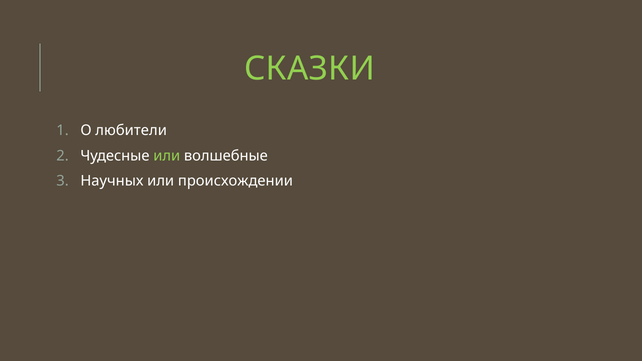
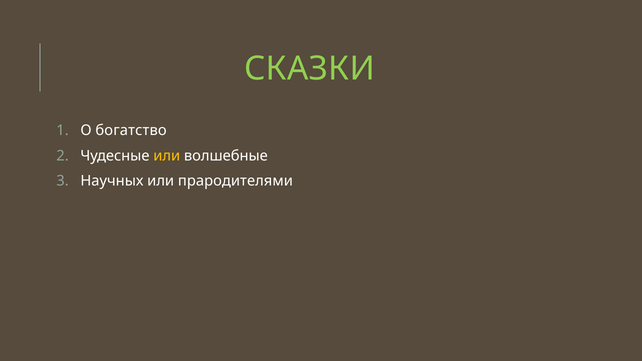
любители: любители -> богатство (131, 131)
или colour: light green -> yellow (167, 156)
происхождении: происхождении -> прародителями (235, 181)
